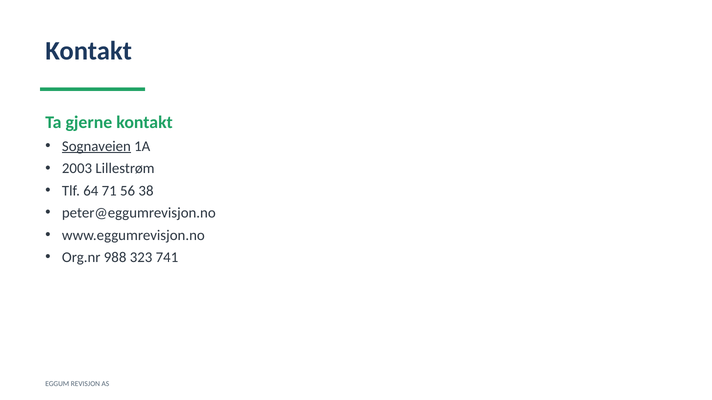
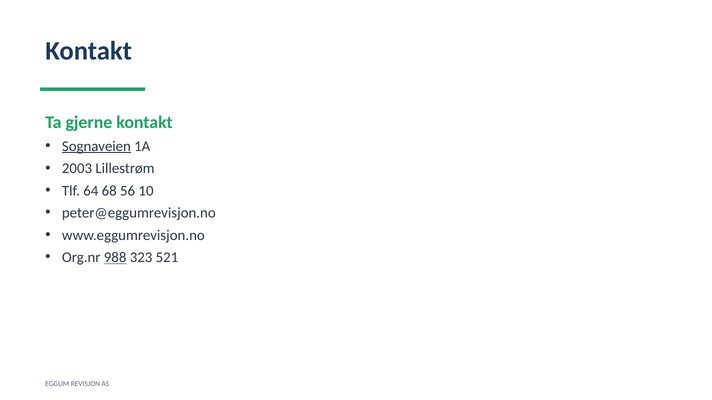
71: 71 -> 68 (109, 191)
38: 38 -> 10 (146, 191)
988 underline: none -> present (115, 258)
741: 741 -> 521 (167, 258)
